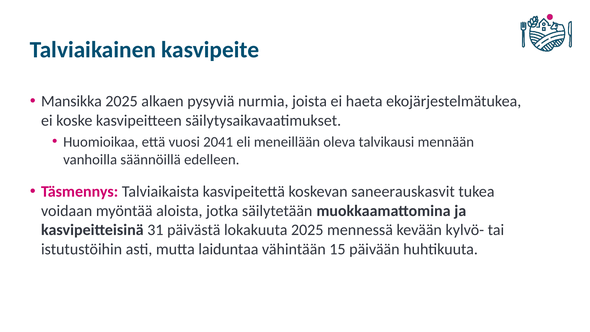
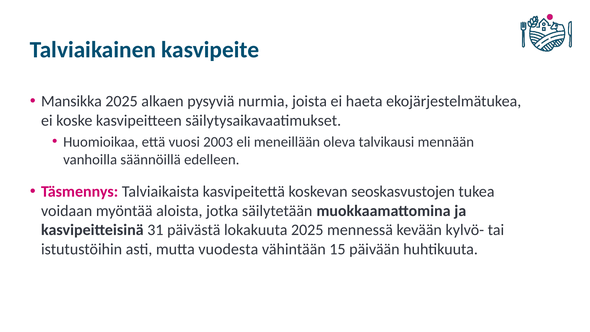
2041: 2041 -> 2003 (218, 142)
saneerauskasvit: saneerauskasvit -> seoskasvustojen (403, 192)
laiduntaa: laiduntaa -> vuodesta (228, 249)
